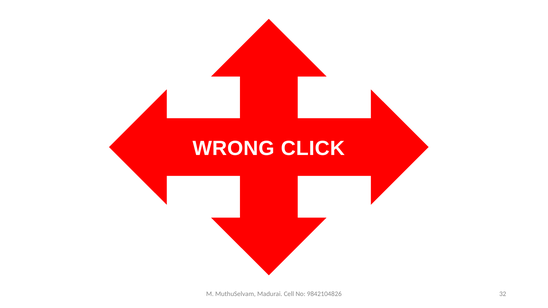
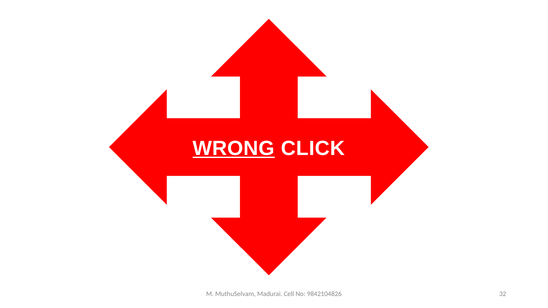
WRONG underline: none -> present (233, 149)
